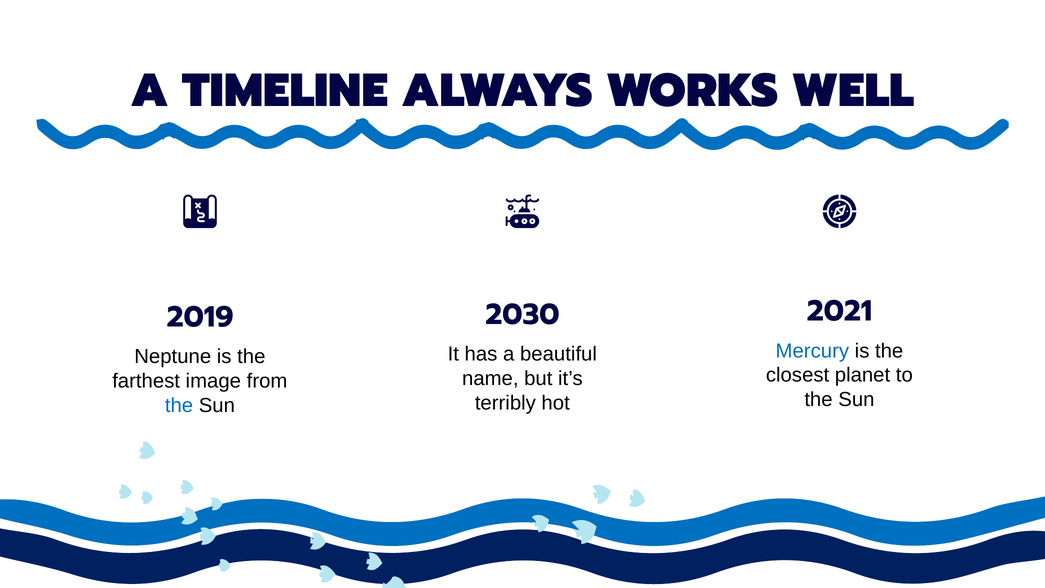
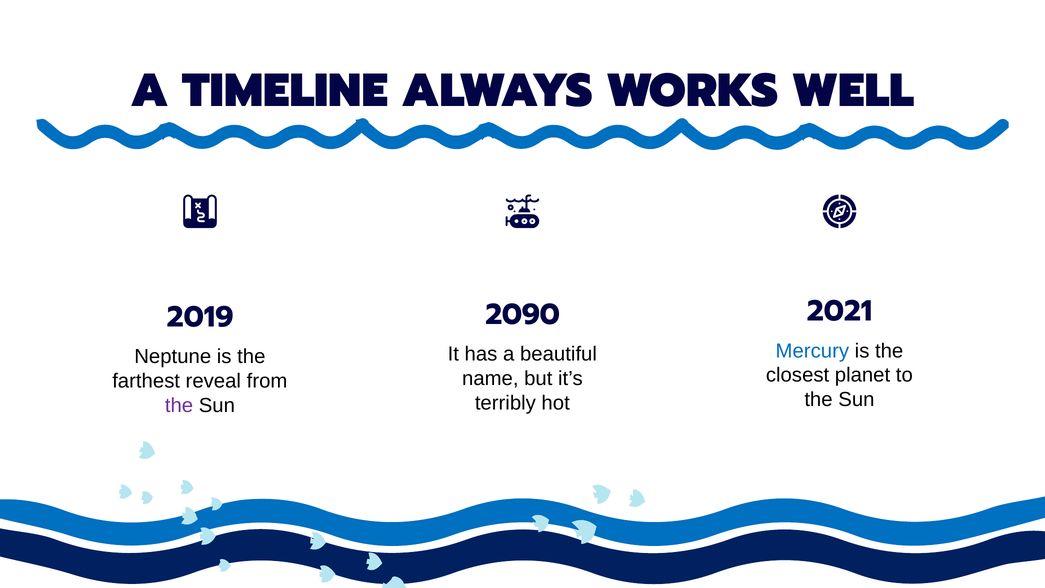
2030: 2030 -> 2090 (523, 315)
image: image -> reveal (213, 381)
the colour: blue -> purple (179, 405)
